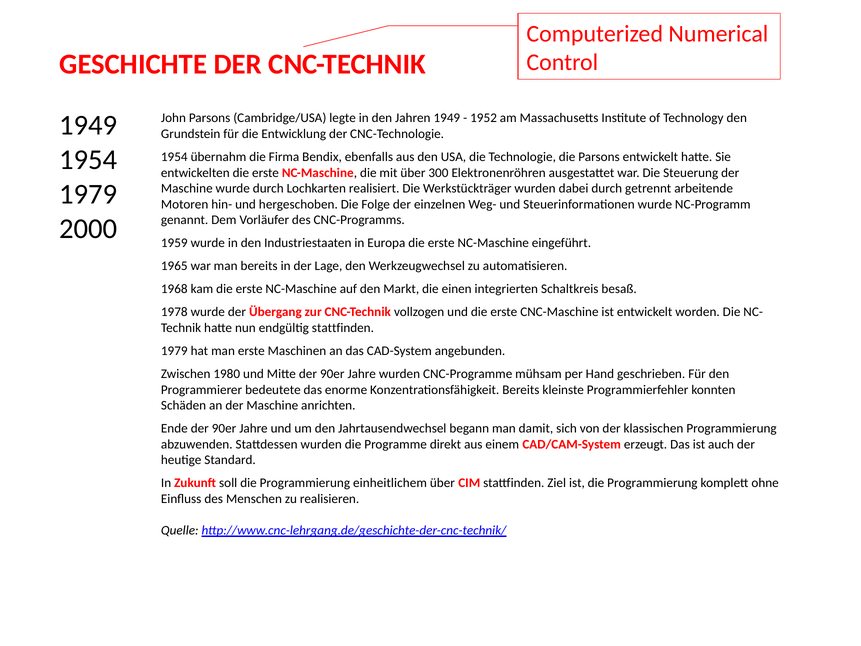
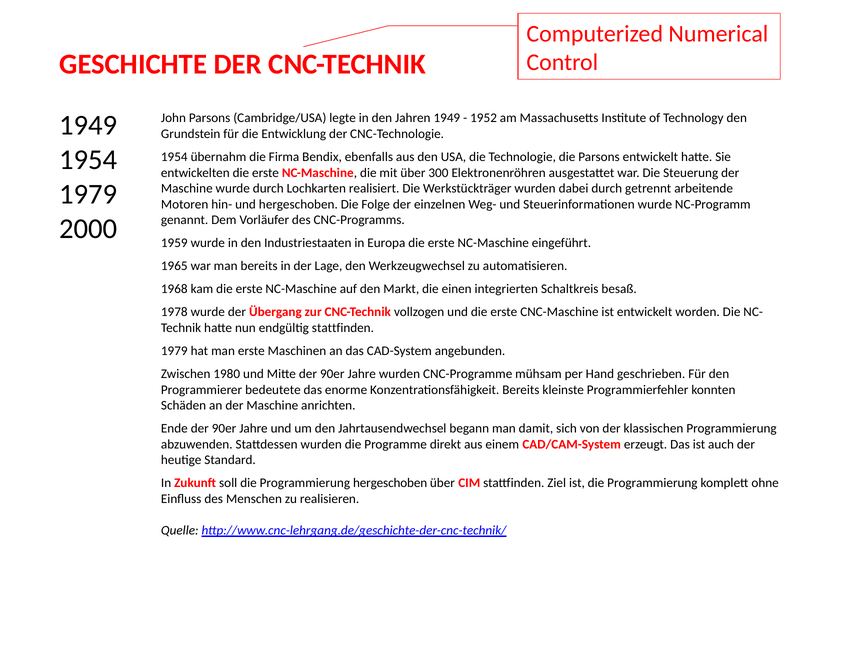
Programmierung einheitlichem: einheitlichem -> hergeschoben (390, 483)
